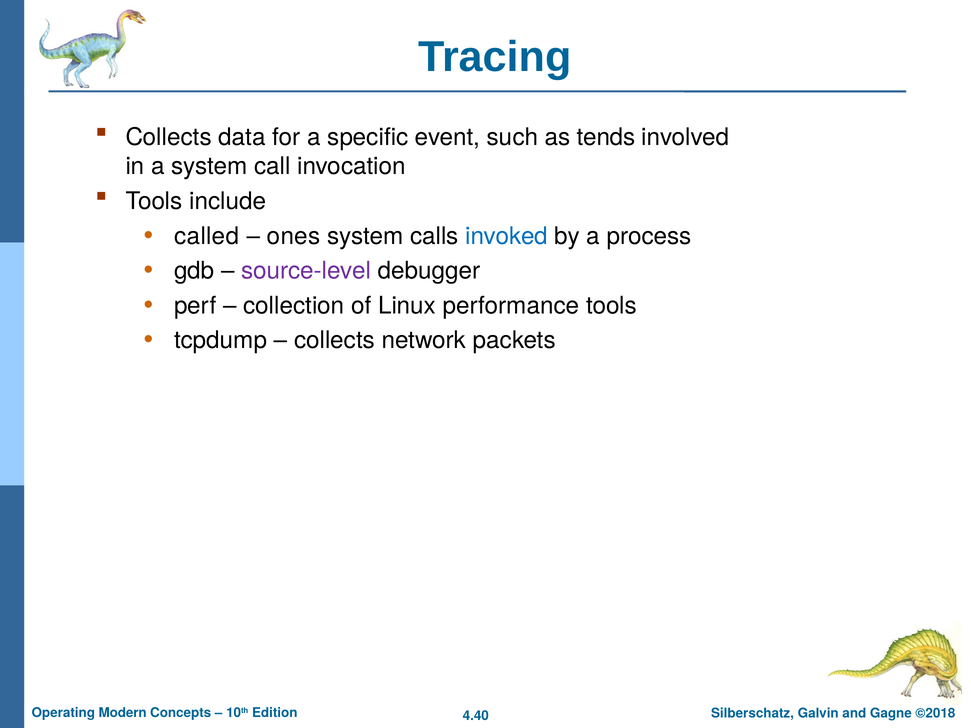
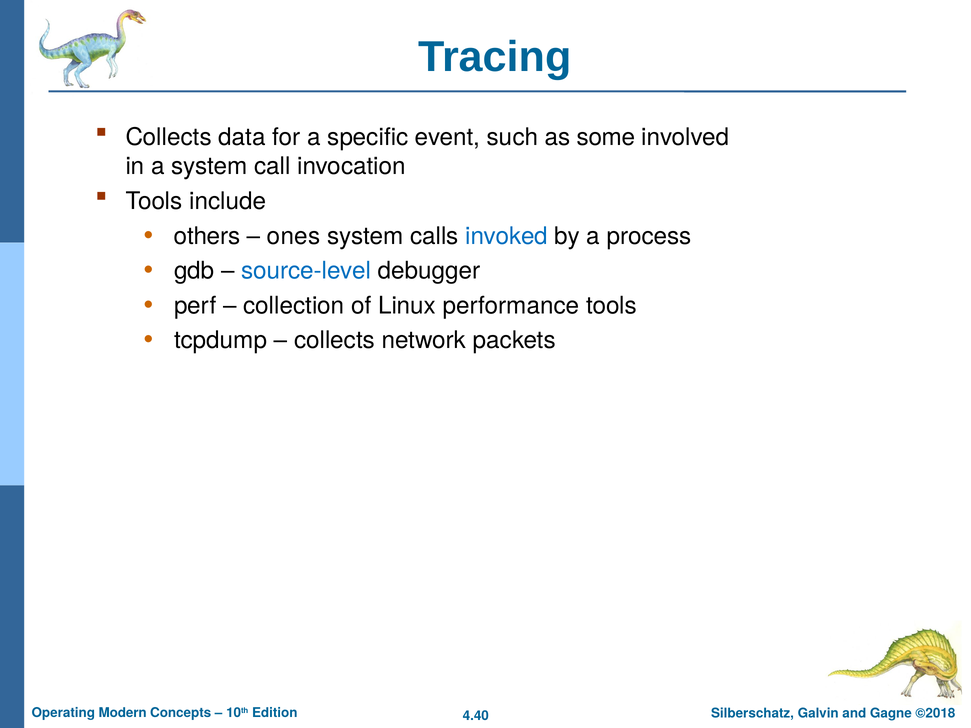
tends: tends -> some (606, 137)
called: called -> others (207, 236)
source-level colour: purple -> blue (306, 271)
